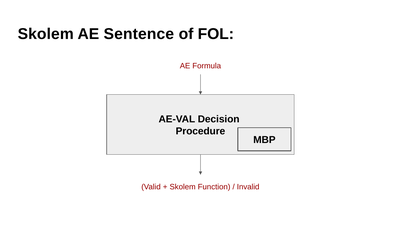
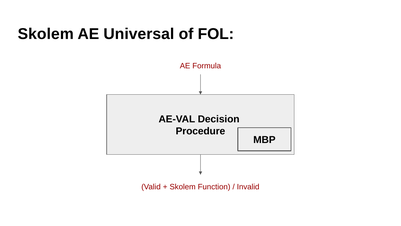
Sentence: Sentence -> Universal (139, 34)
